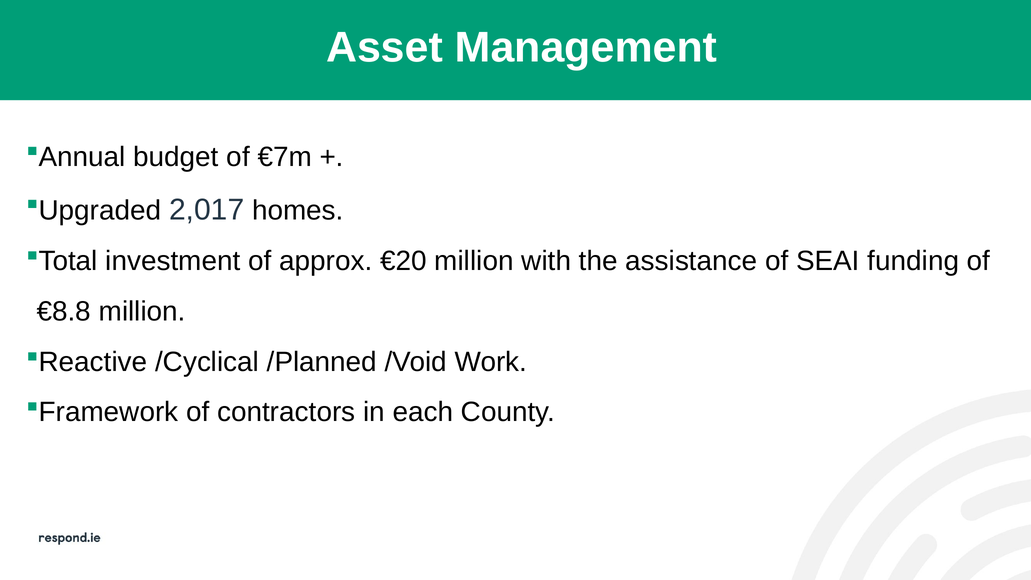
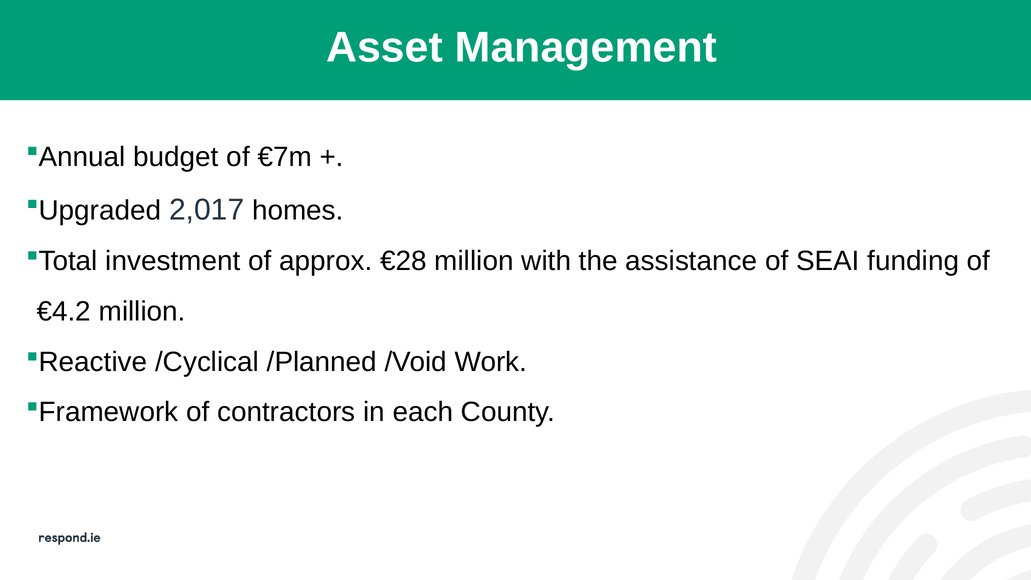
€20: €20 -> €28 (403, 261)
€8.8: €8.8 -> €4.2 (64, 312)
